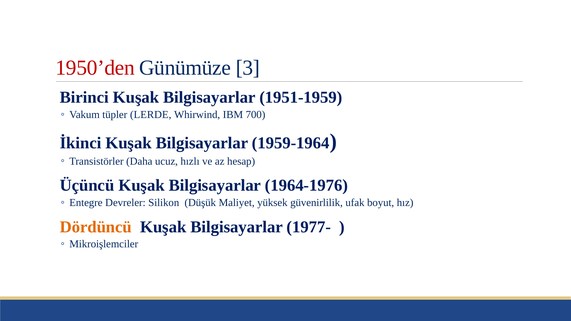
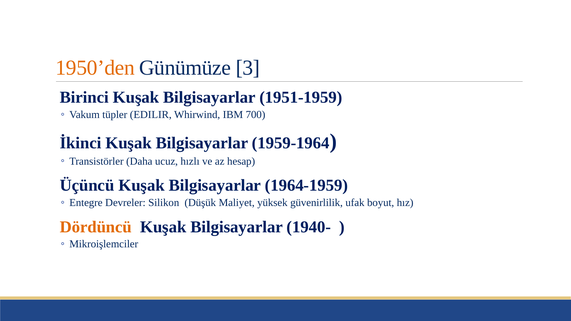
1950’den colour: red -> orange (95, 68)
LERDE: LERDE -> EDILIR (151, 115)
1964-1976: 1964-1976 -> 1964-1959 (306, 186)
1977-: 1977- -> 1940- (309, 227)
